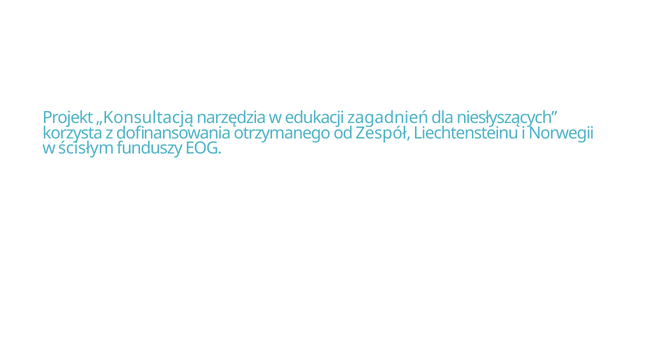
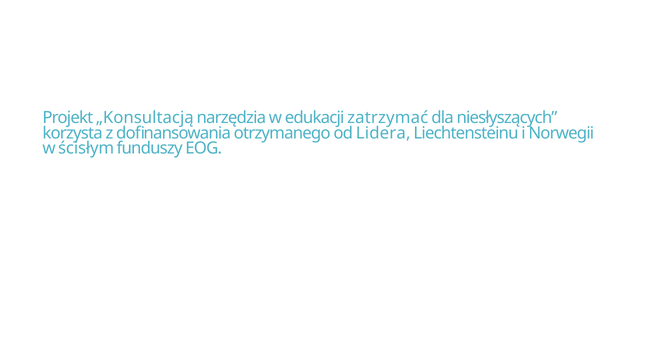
zagadnień: zagadnień -> zatrzymać (388, 117)
Zespół: Zespół -> Lidera (383, 133)
